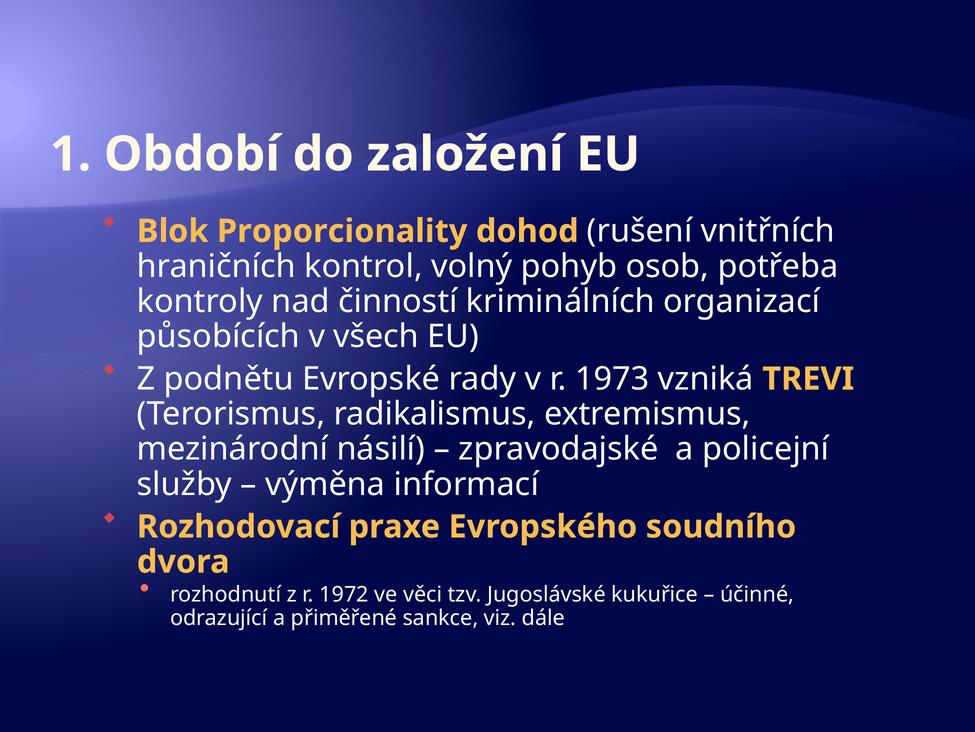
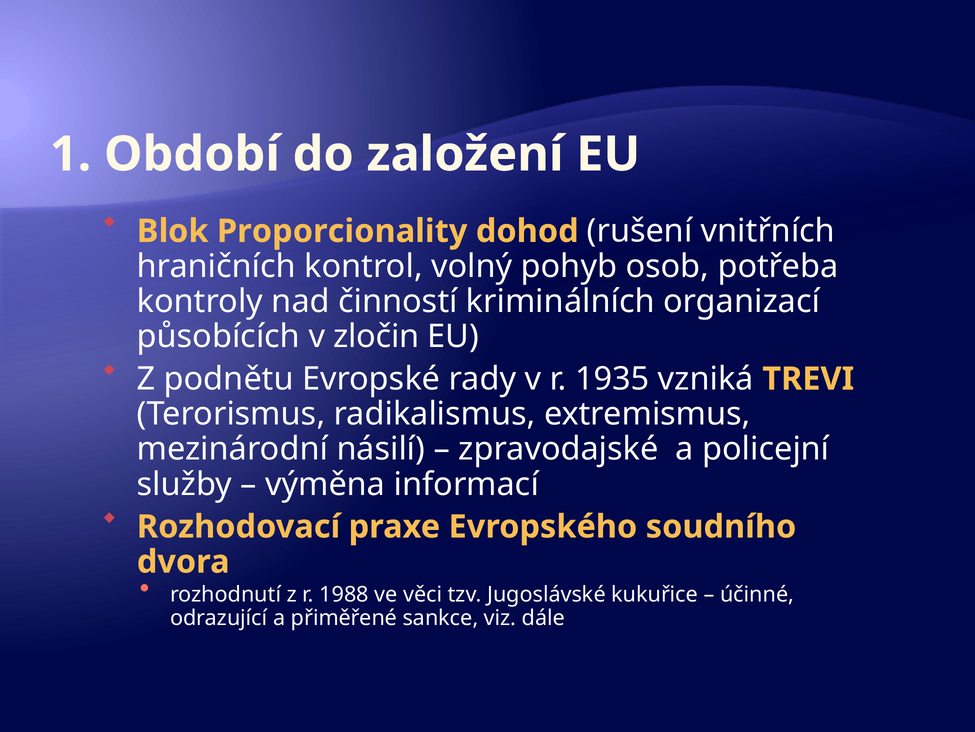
všech: všech -> zločin (376, 336)
1973: 1973 -> 1935 (612, 379)
1972: 1972 -> 1988 (344, 594)
